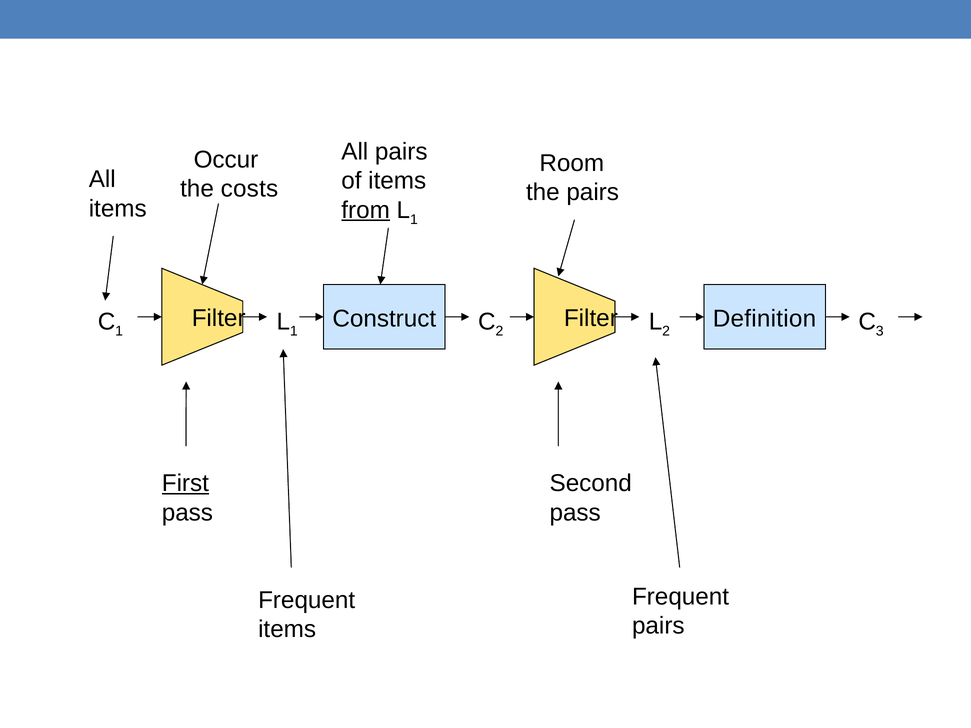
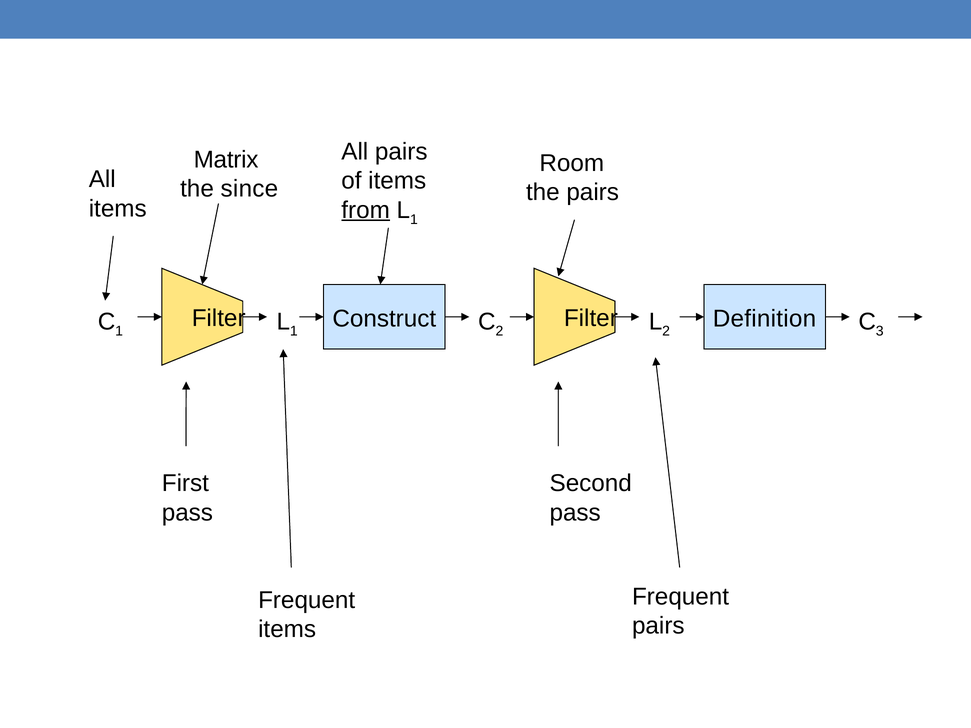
Occur: Occur -> Matrix (226, 160)
costs: costs -> since (249, 189)
First underline: present -> none (185, 484)
